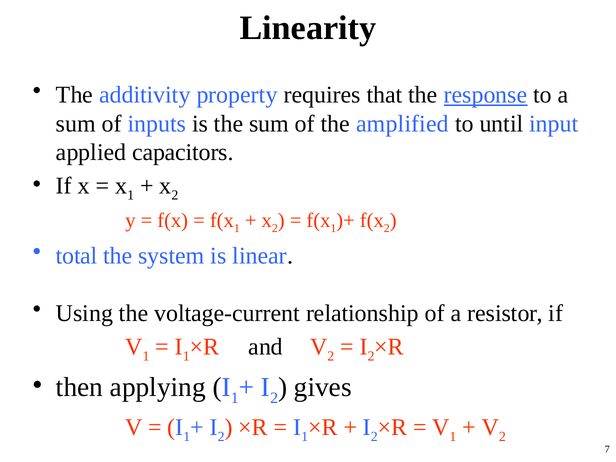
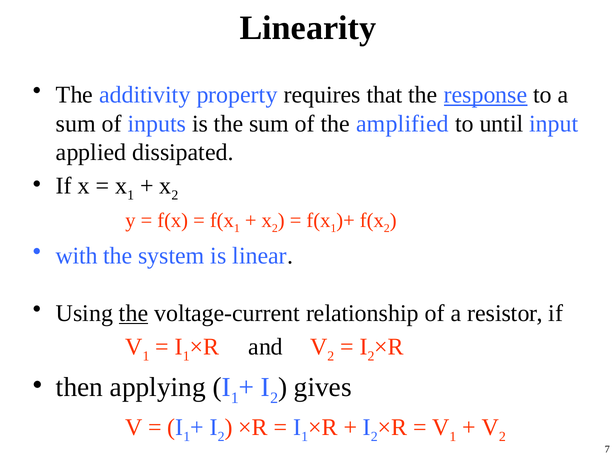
capacitors: capacitors -> dissipated (183, 152)
total: total -> with (77, 256)
the underline: none -> present (134, 313)
